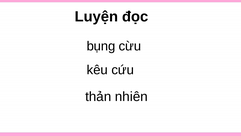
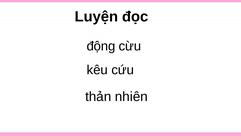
bụng: bụng -> động (101, 46)
